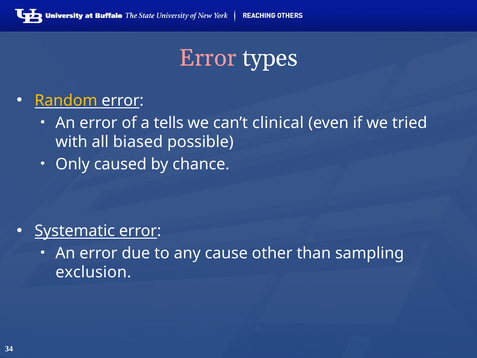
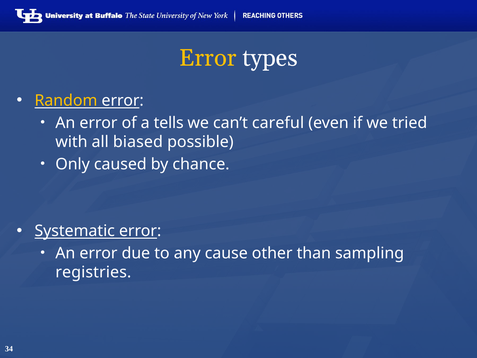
Error colour: pink -> yellow (208, 58)
clinical: clinical -> careful (278, 123)
exclusion: exclusion -> registries (93, 272)
